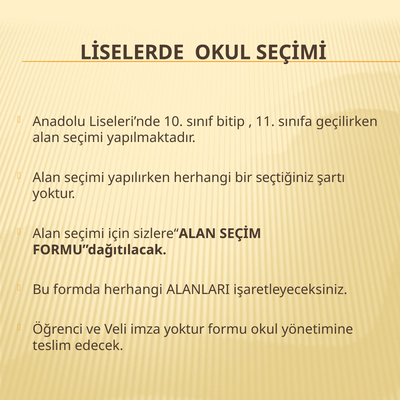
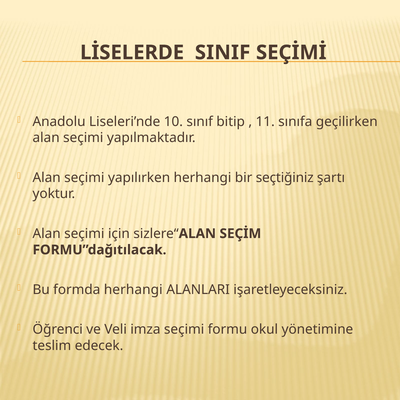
LİSELERDE OKUL: OKUL -> SINIF (223, 53)
imza yoktur: yoktur -> seçimi (184, 329)
